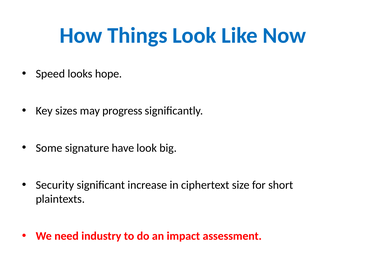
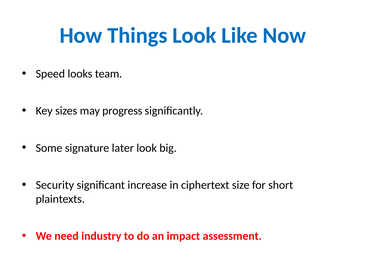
hope: hope -> team (109, 74)
have: have -> later (123, 148)
